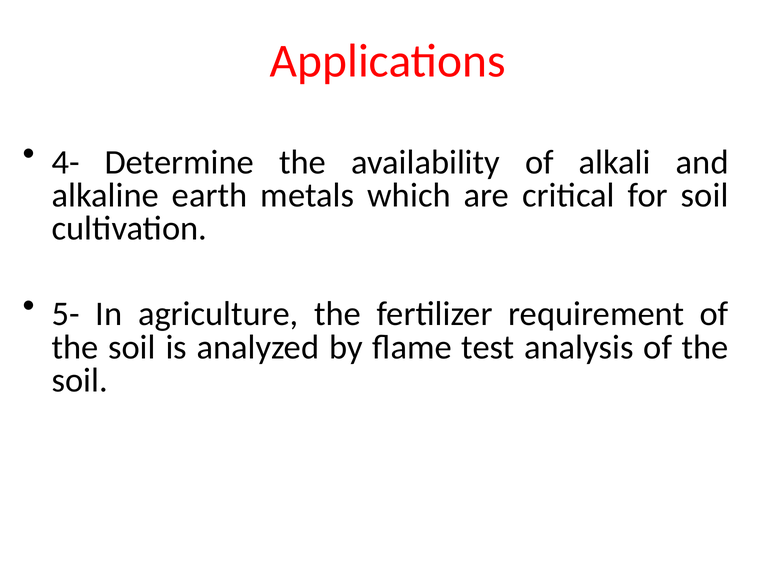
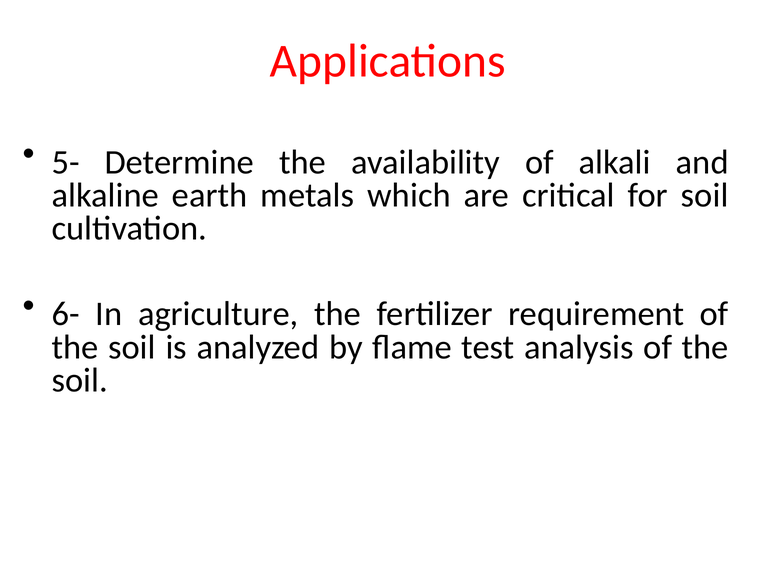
4-: 4- -> 5- (66, 162)
5-: 5- -> 6- (66, 314)
